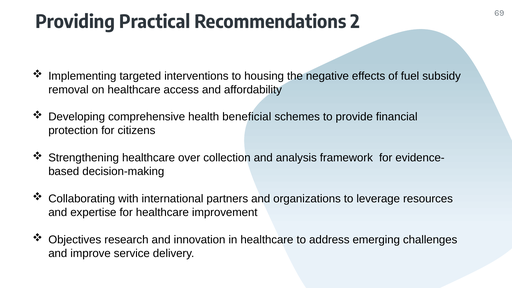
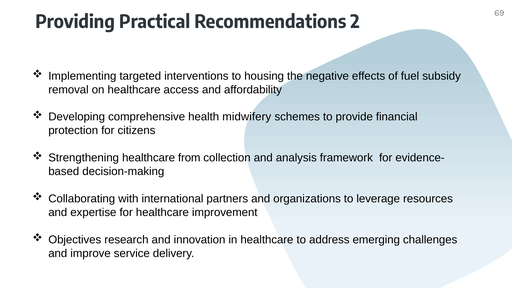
beneficial: beneficial -> midwifery (247, 117)
over: over -> from (189, 158)
